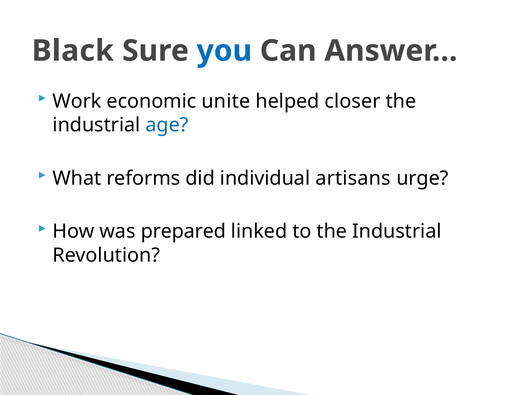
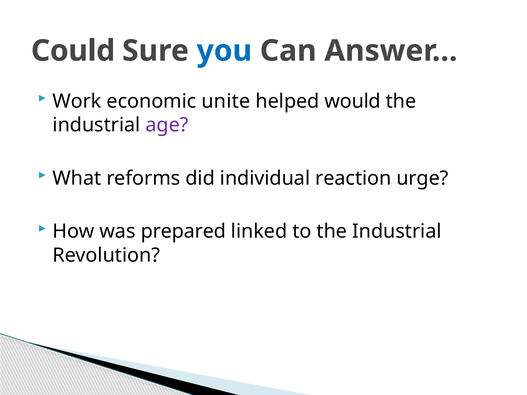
Black: Black -> Could (73, 51)
closer: closer -> would (353, 101)
age colour: blue -> purple (167, 125)
artisans: artisans -> reaction (353, 178)
